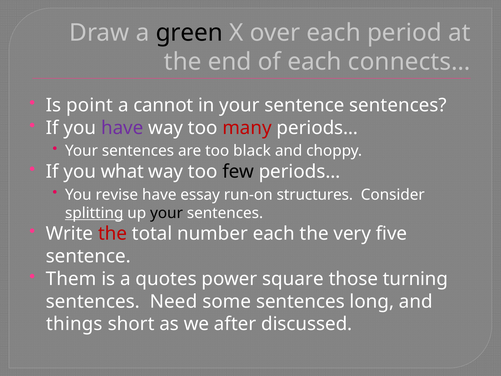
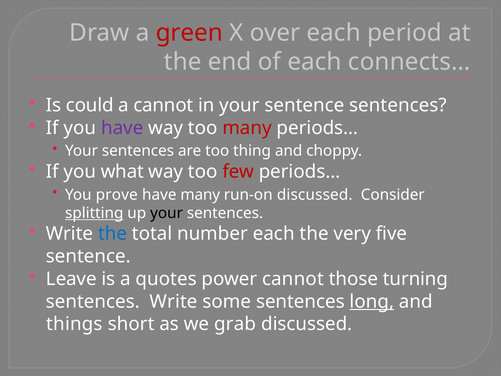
green colour: black -> red (189, 33)
point: point -> could (90, 105)
black: black -> thing (252, 151)
few colour: black -> red (238, 172)
revise: revise -> prove (117, 195)
have essay: essay -> many (200, 195)
run-on structures: structures -> discussed (315, 195)
the colour: red -> blue (113, 234)
Them: Them -> Leave (71, 279)
power square: square -> cannot (293, 279)
sentences Need: Need -> Write (174, 301)
long underline: none -> present (372, 301)
after: after -> grab (235, 324)
